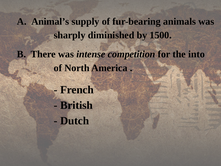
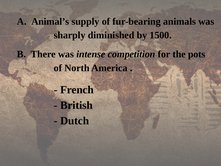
into: into -> pots (197, 54)
